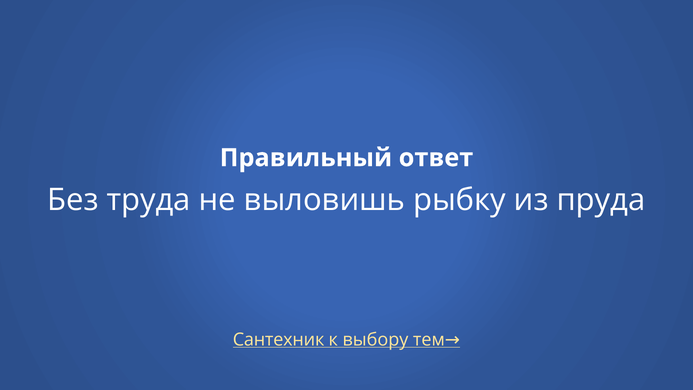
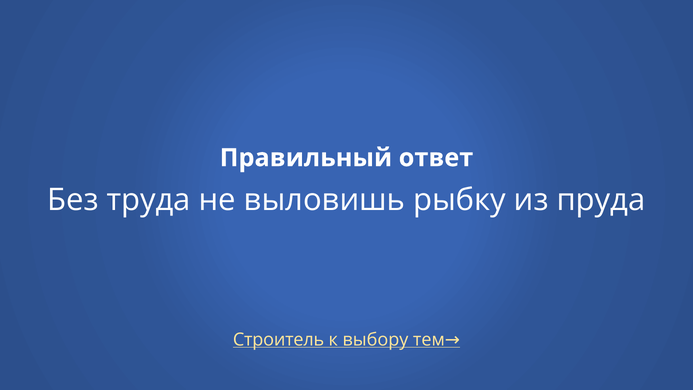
Сантехник: Сантехник -> Строитель (279, 340)
